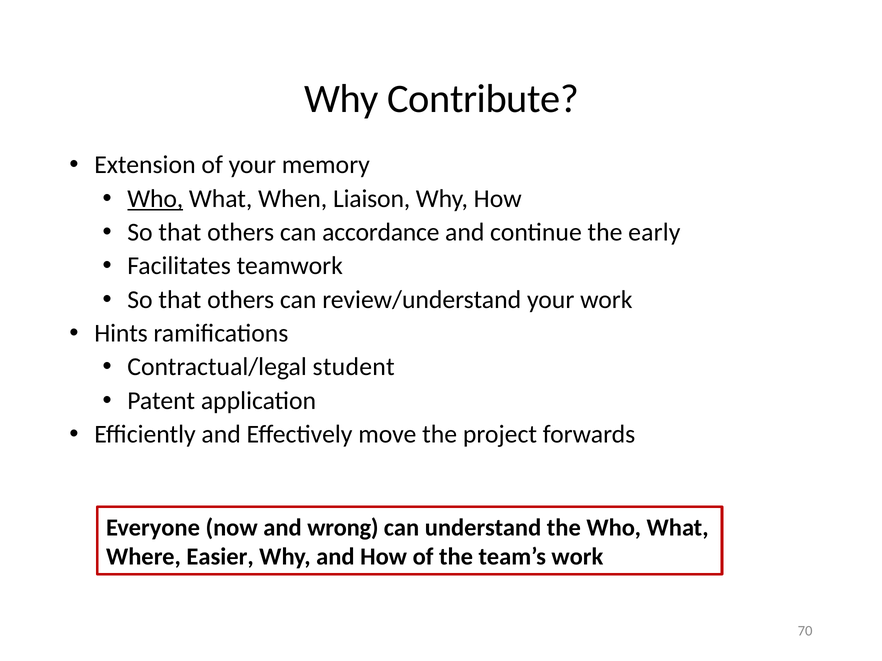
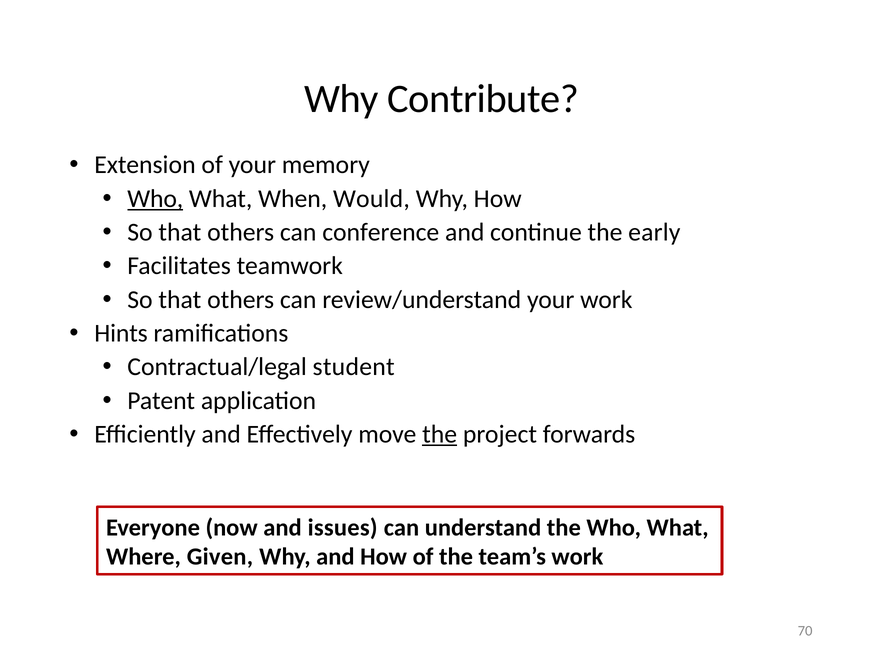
Liaison: Liaison -> Would (371, 199)
accordance: accordance -> conference (381, 232)
the underline: none -> present (440, 435)
wrong: wrong -> issues (343, 528)
Easier: Easier -> Given (220, 557)
